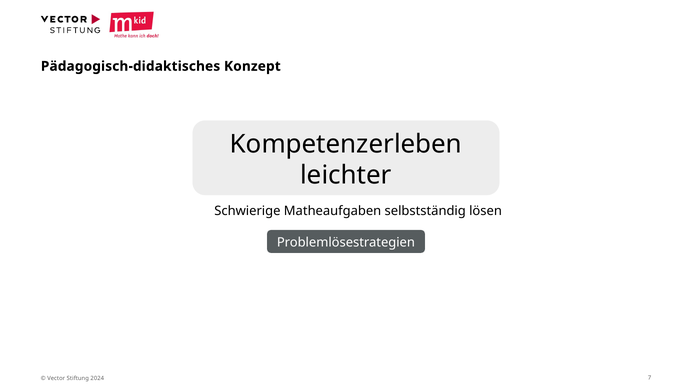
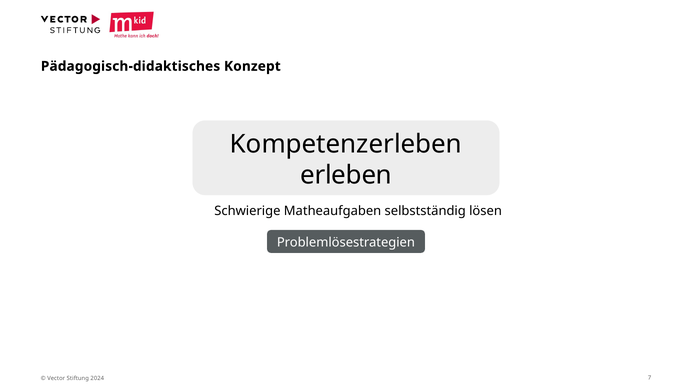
leichter: leichter -> erleben (346, 175)
